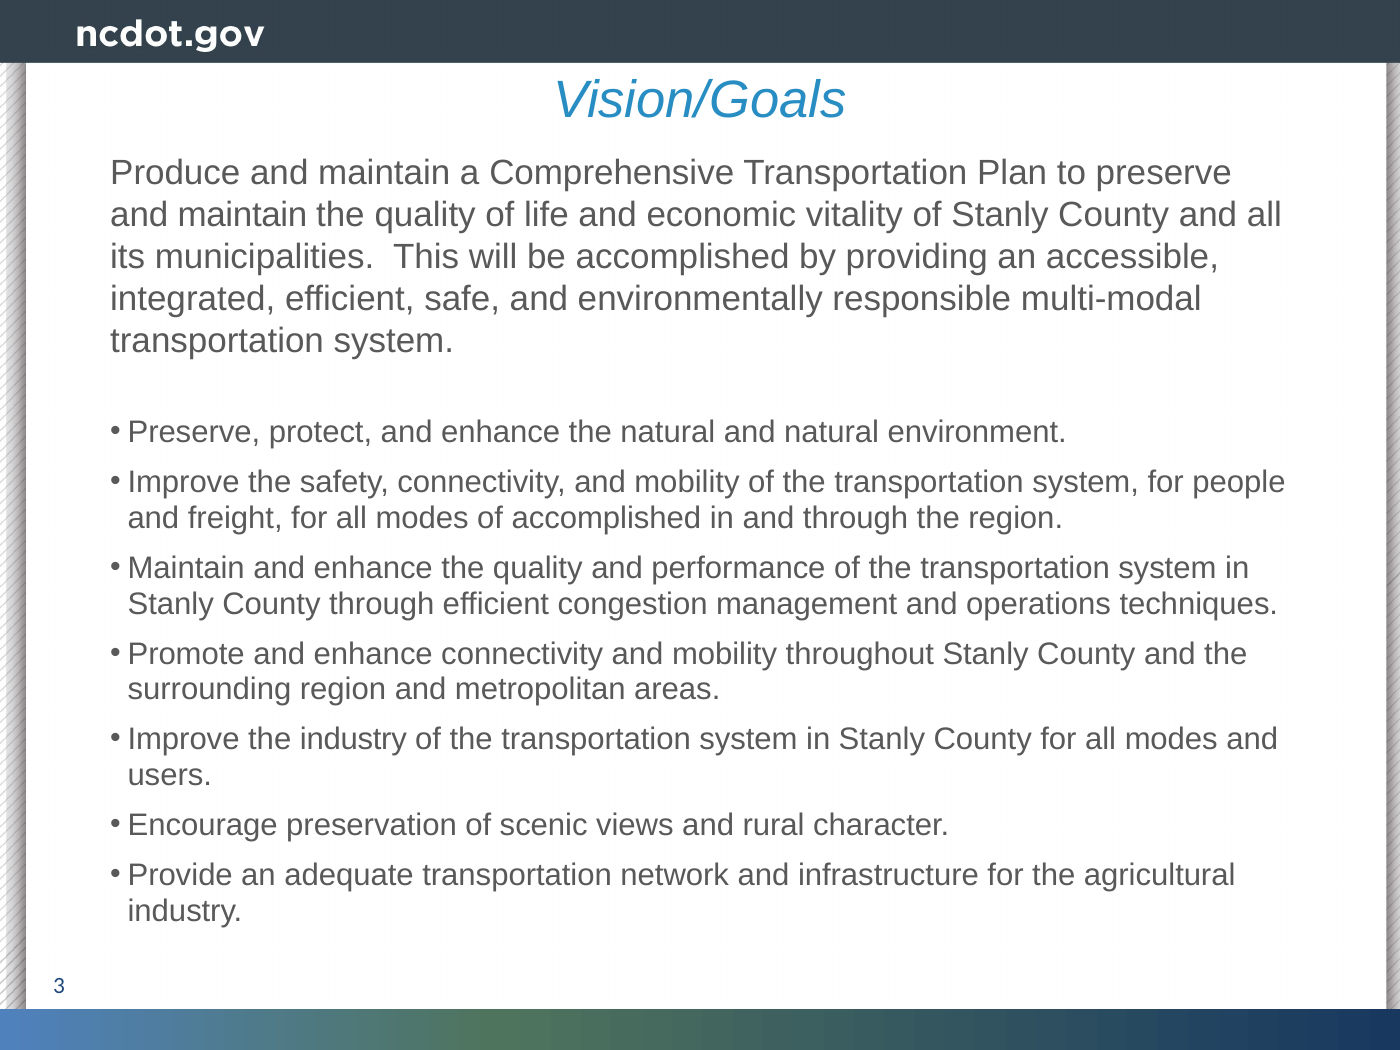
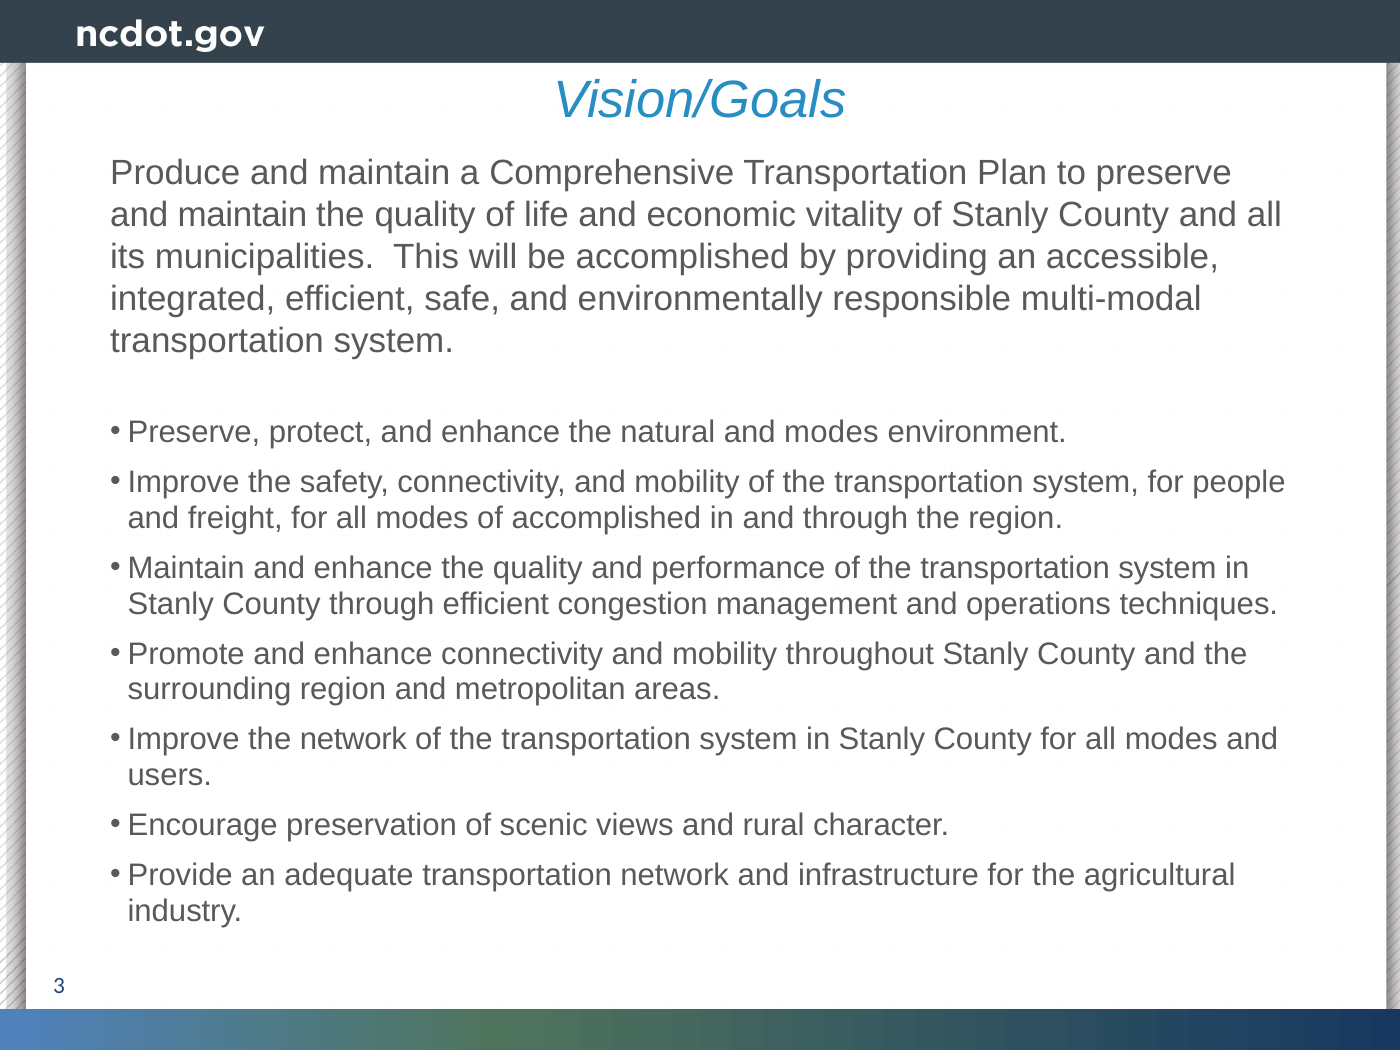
and natural: natural -> modes (831, 433)
the industry: industry -> network (353, 740)
